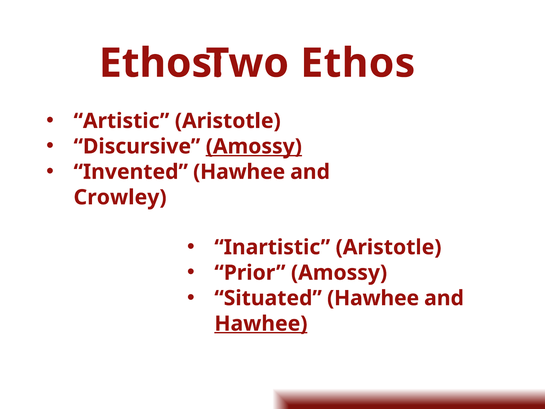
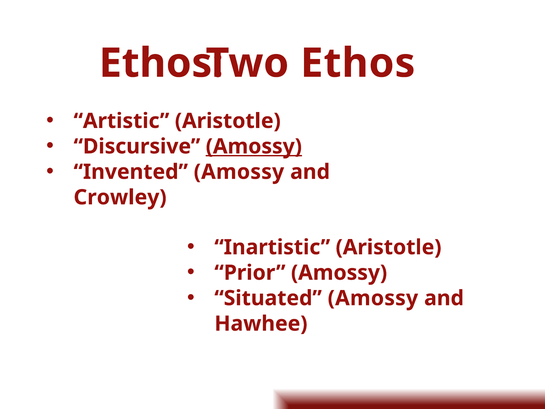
Invented Hawhee: Hawhee -> Amossy (239, 172)
Situated Hawhee: Hawhee -> Amossy (373, 298)
Hawhee underline: present -> none (261, 323)
